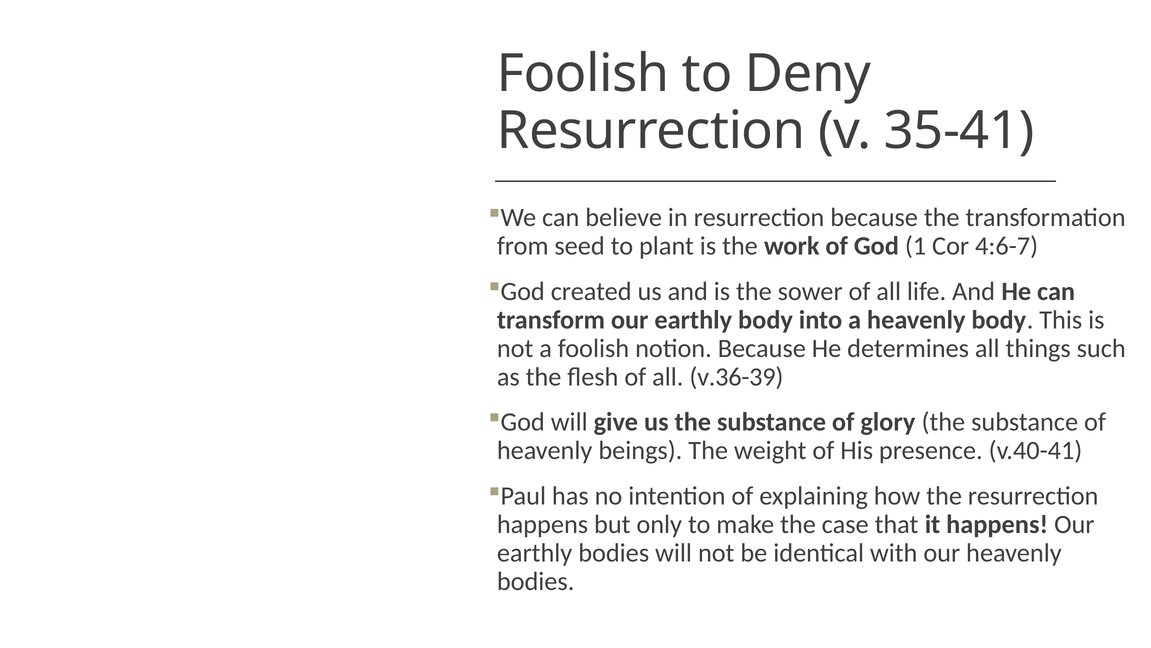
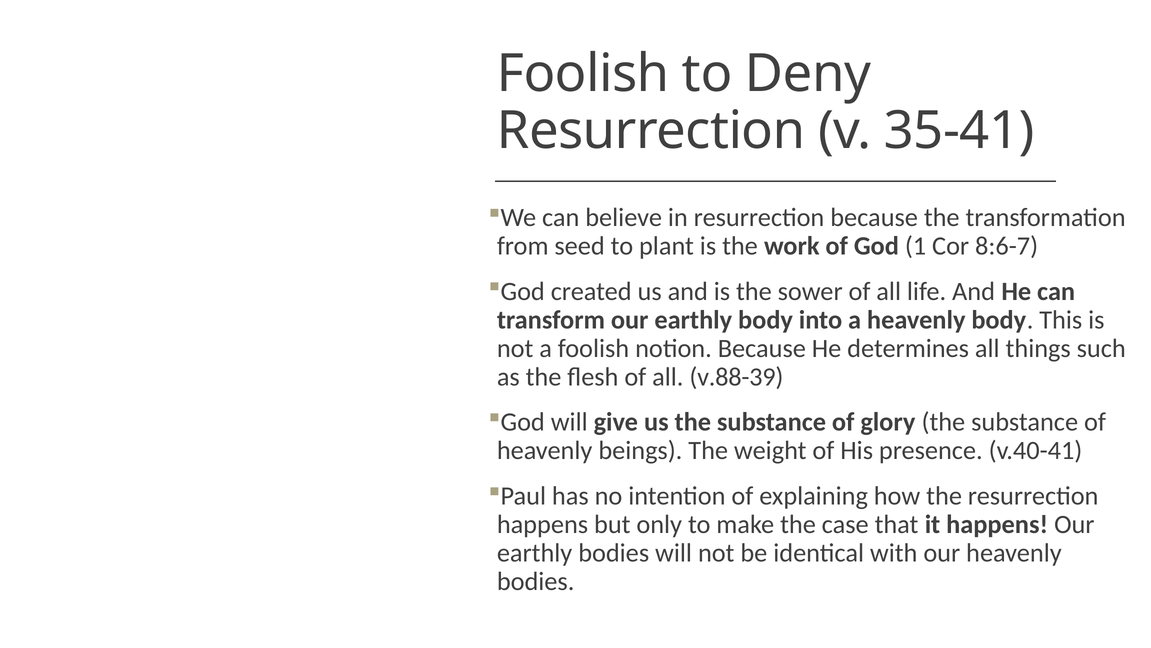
4:6-7: 4:6-7 -> 8:6-7 (1007, 246)
v.36-39: v.36-39 -> v.88-39 (736, 377)
